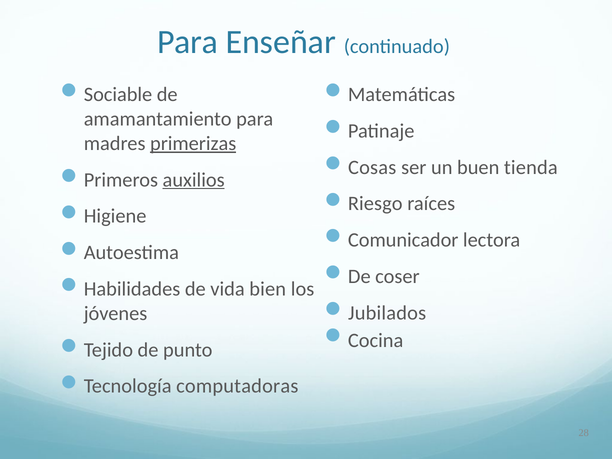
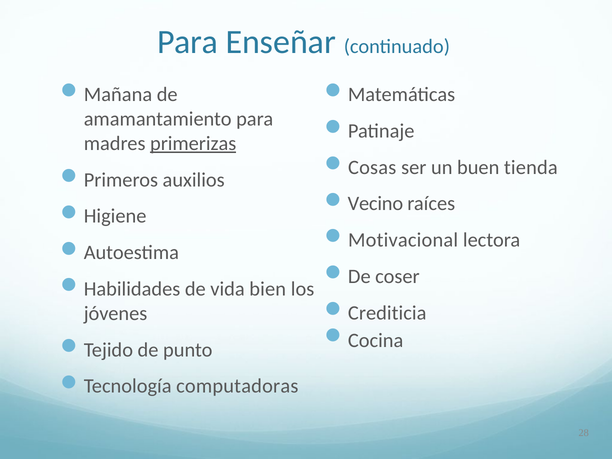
Sociable: Sociable -> Mañana (118, 95)
auxilios underline: present -> none (194, 180)
Riesgo: Riesgo -> Vecino (375, 204)
Comunicador: Comunicador -> Motivacional (403, 240)
Jubilados: Jubilados -> Crediticia (387, 313)
